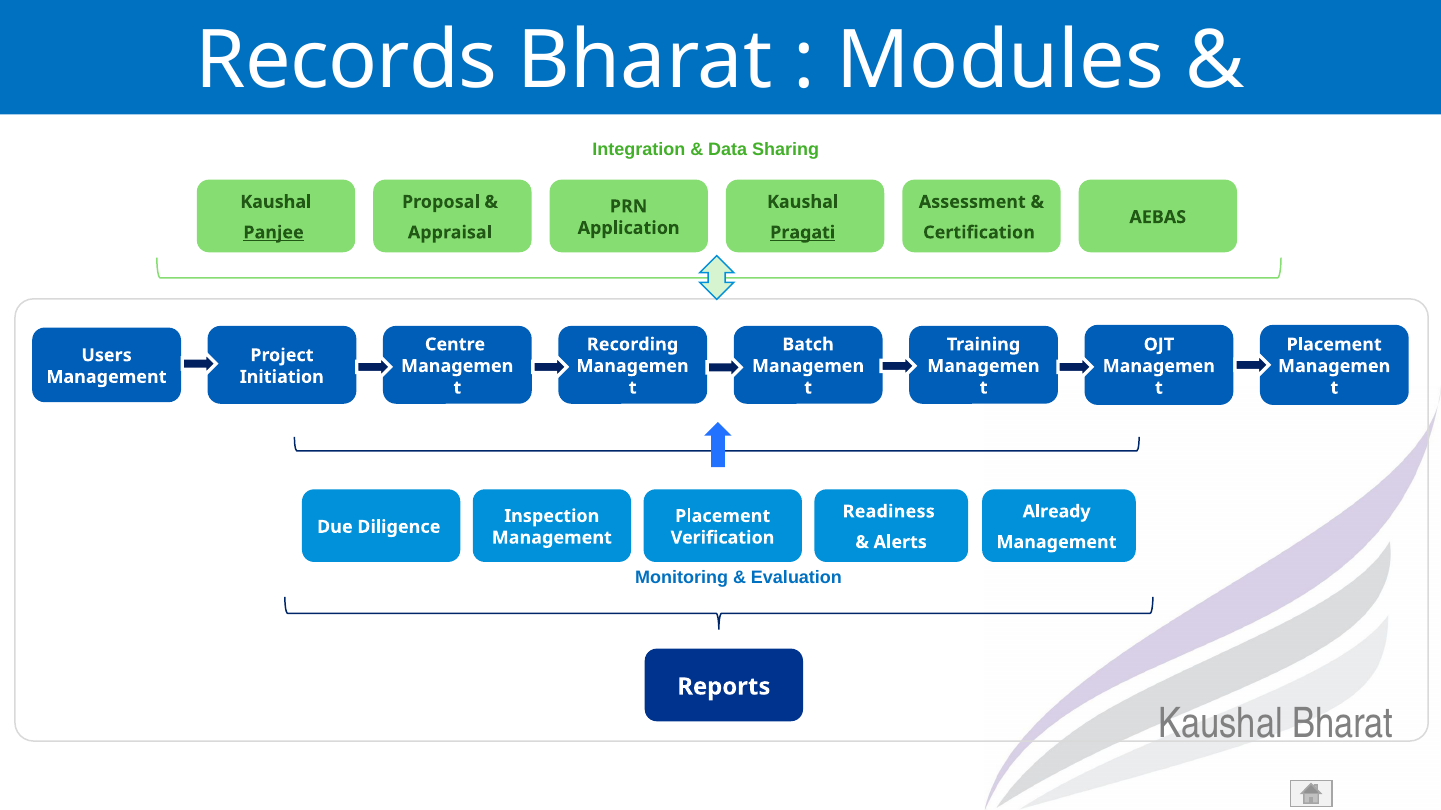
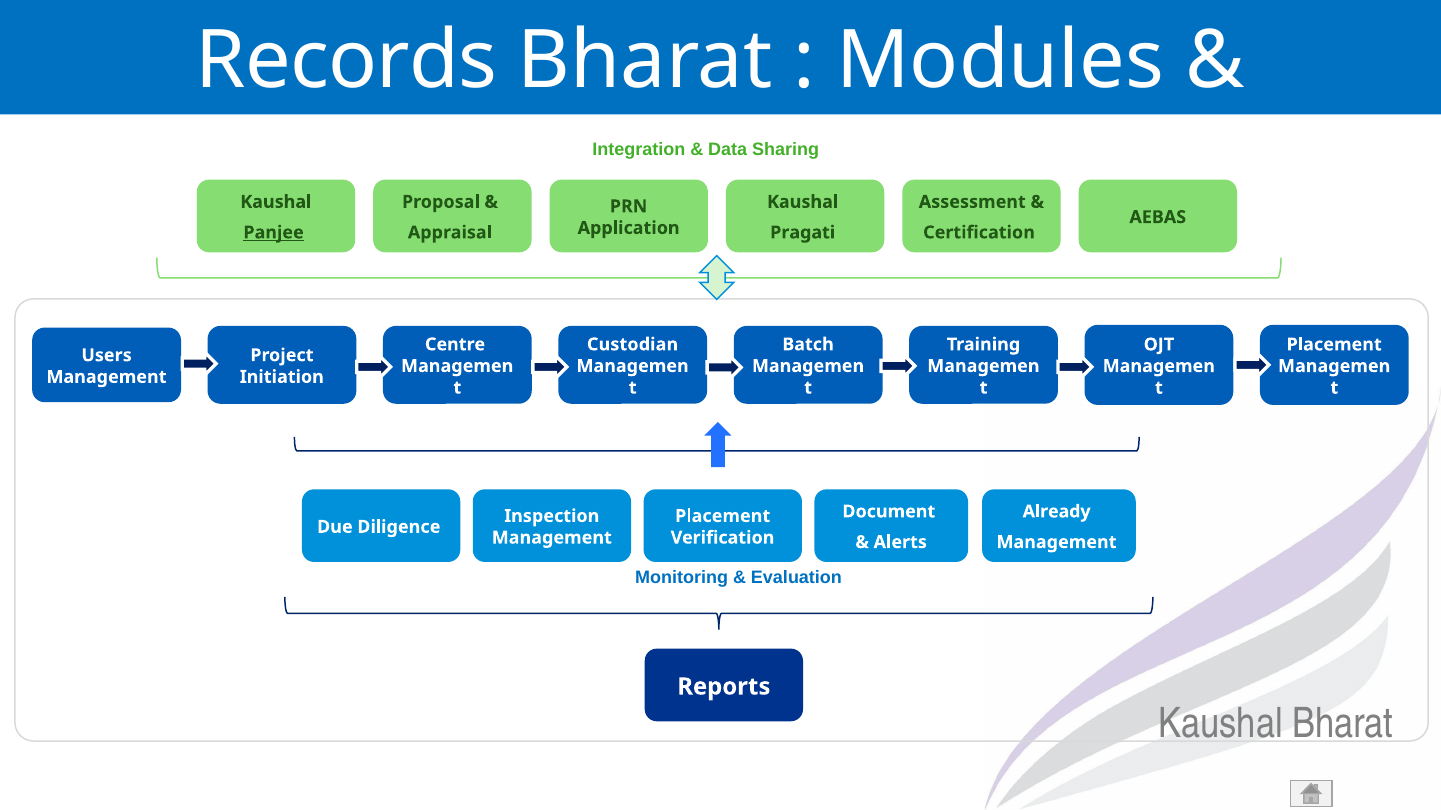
Pragati underline: present -> none (803, 233)
Recording: Recording -> Custodian (633, 345)
Readiness: Readiness -> Document (889, 512)
